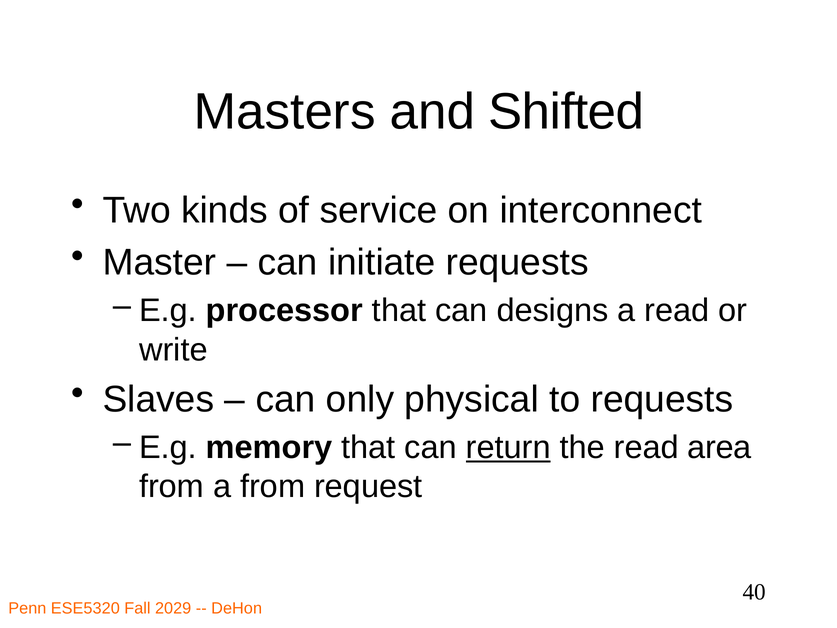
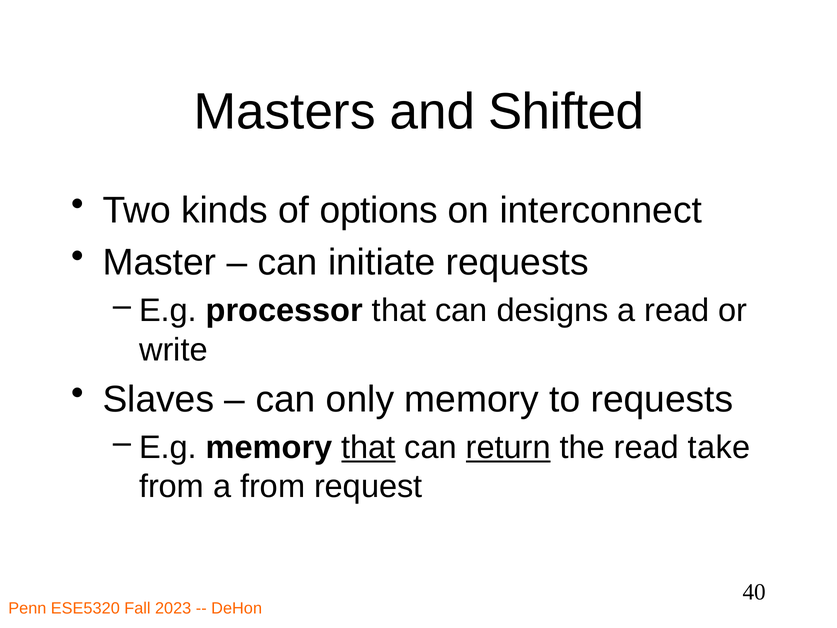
service: service -> options (379, 210)
only physical: physical -> memory (472, 399)
that underline: none -> present (368, 447)
area: area -> take (719, 447)
2029: 2029 -> 2023 (173, 608)
